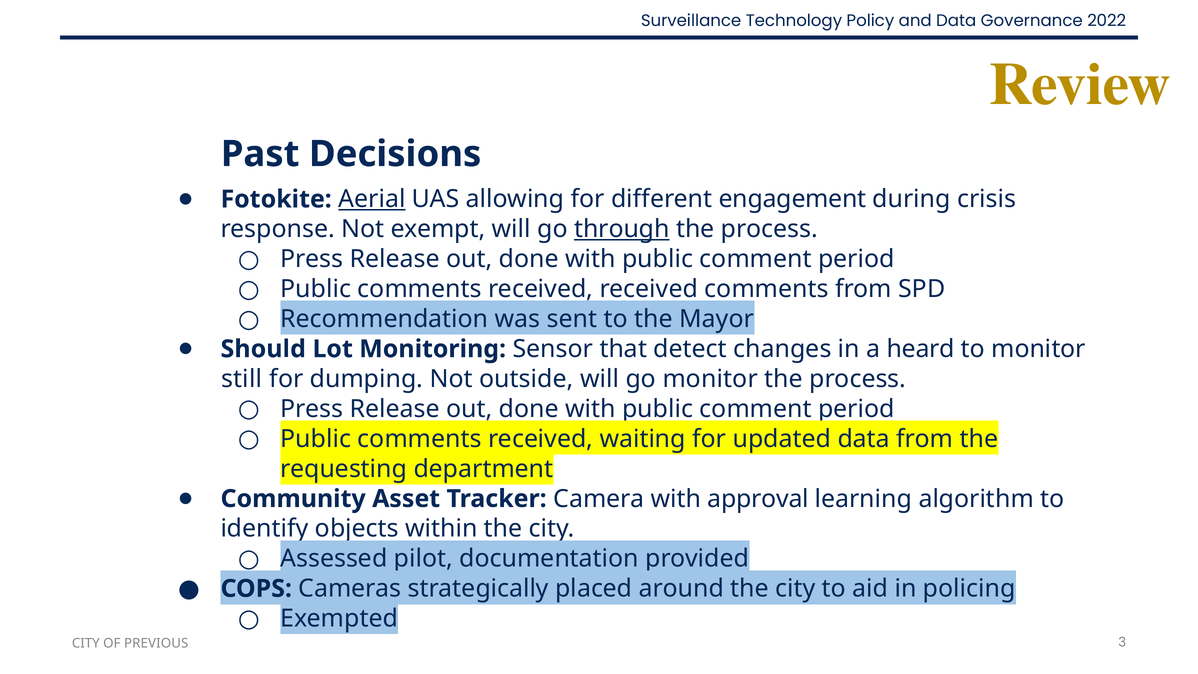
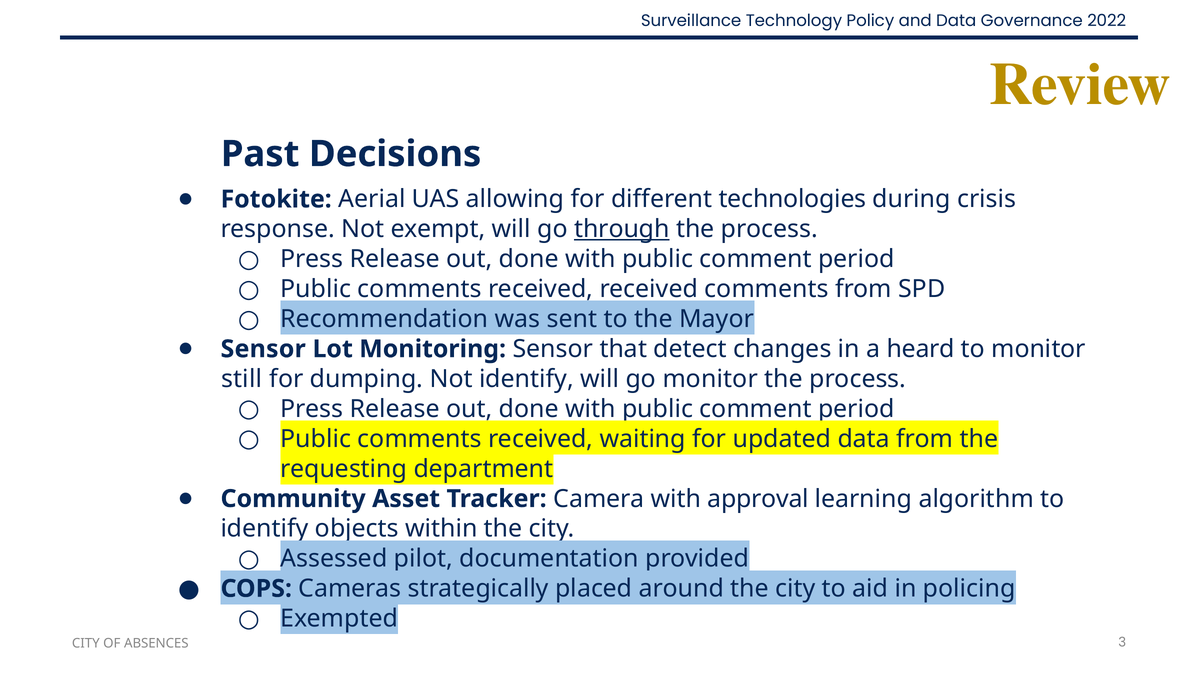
Aerial underline: present -> none (372, 199)
engagement: engagement -> technologies (793, 199)
Should: Should -> Sensor (263, 349)
Not outside: outside -> identify (526, 379)
PREVIOUS: PREVIOUS -> ABSENCES (156, 643)
